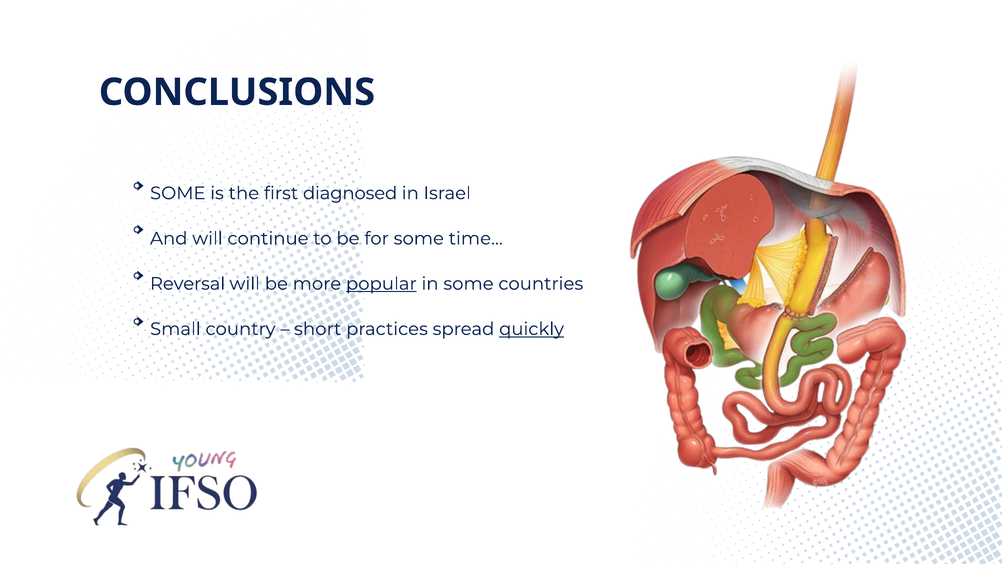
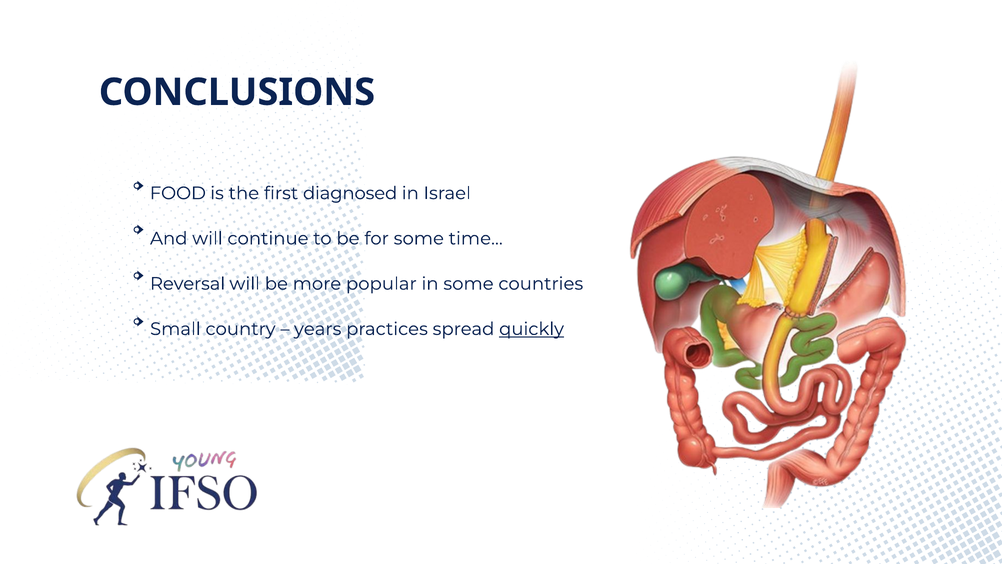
SOME: SOME -> FOOD (178, 193)
popular underline: present -> none (381, 284)
short: short -> years (318, 329)
